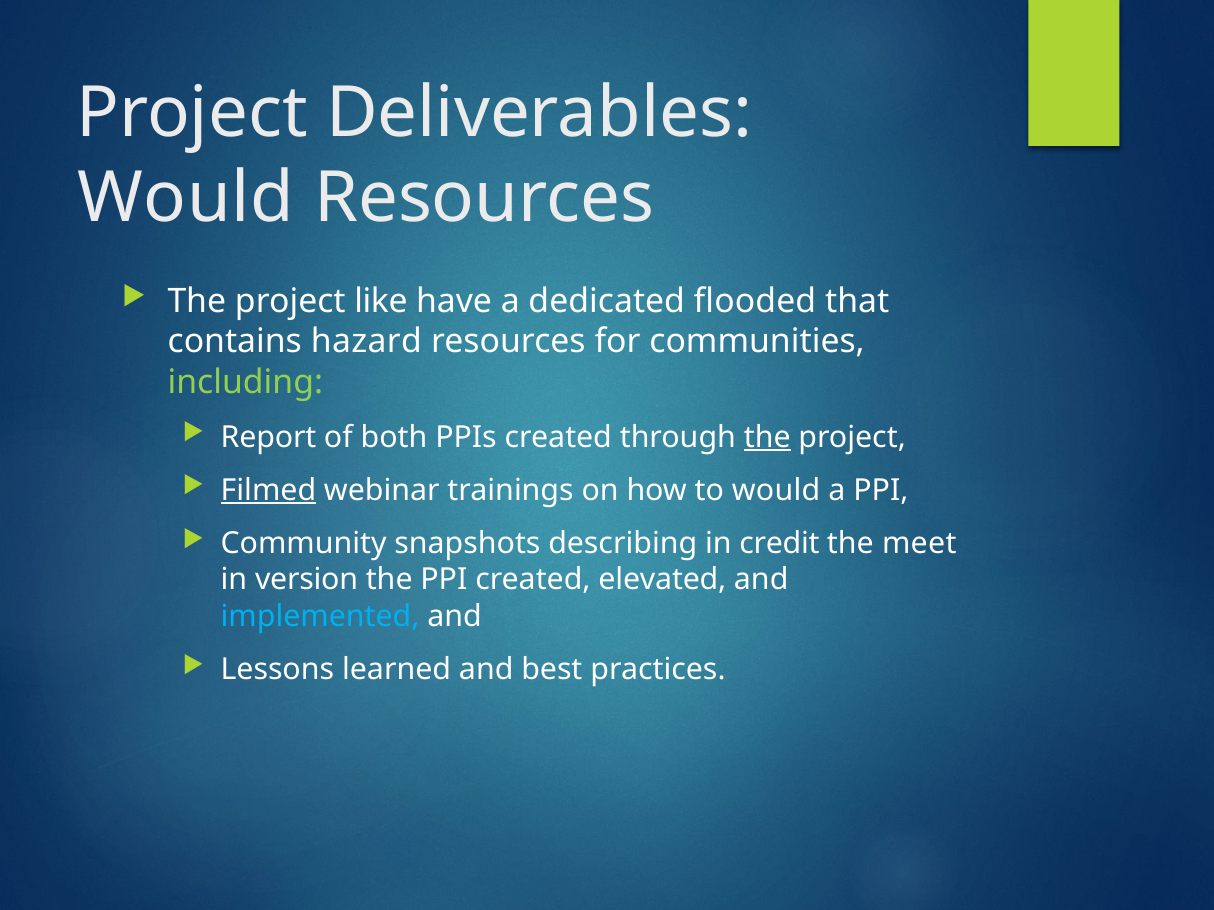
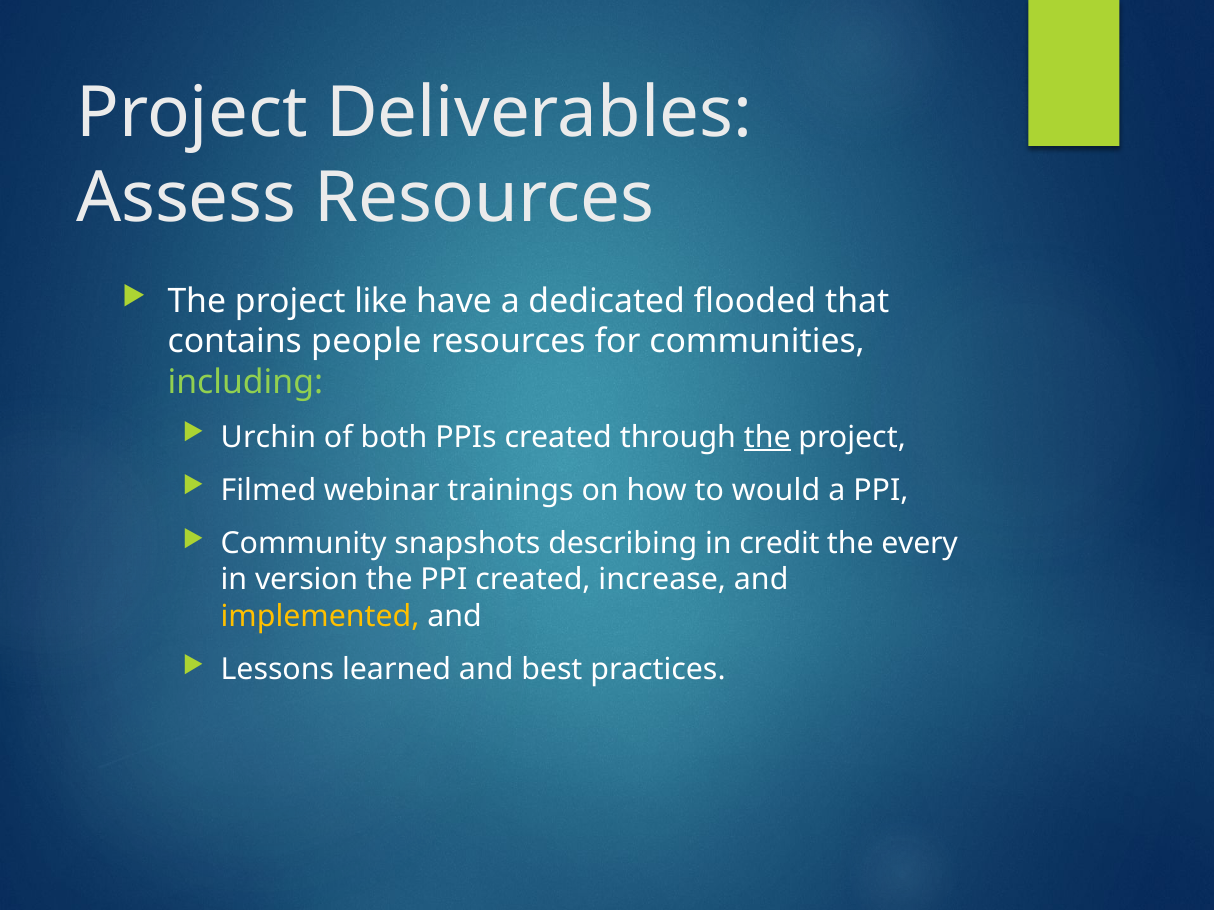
Would: Would -> Assess (186, 199)
hazard: hazard -> people (366, 342)
Report: Report -> Urchin (268, 437)
Filmed underline: present -> none (268, 491)
meet: meet -> every (920, 544)
elevated: elevated -> increase (662, 580)
implemented colour: light blue -> yellow (320, 617)
